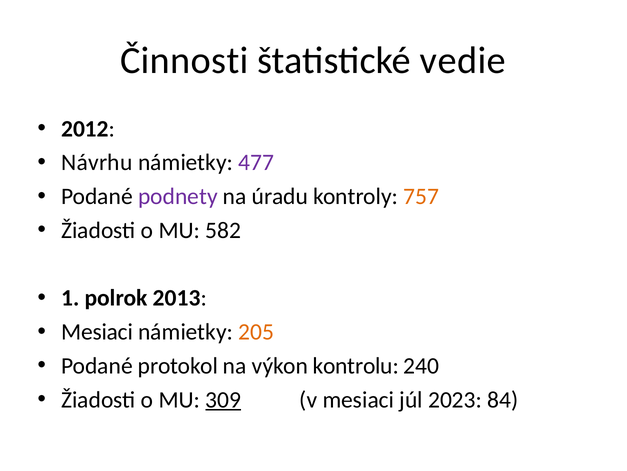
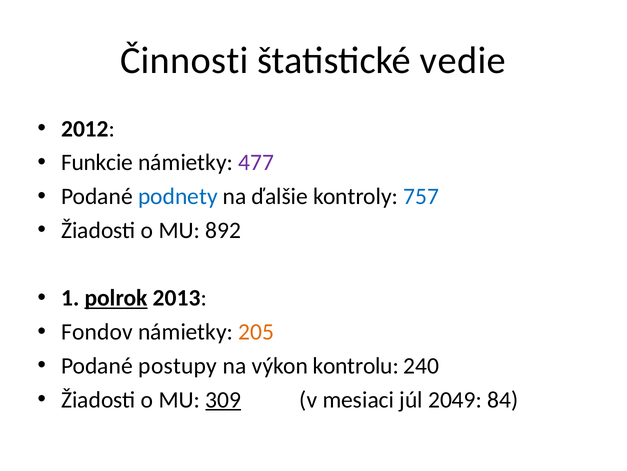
Návrhu: Návrhu -> Funkcie (97, 162)
podnety colour: purple -> blue (178, 196)
úradu: úradu -> ďalšie (280, 196)
757 colour: orange -> blue (421, 196)
582: 582 -> 892 (223, 230)
polrok underline: none -> present (116, 298)
Mesiaci: Mesiaci -> Fondov (97, 332)
protokol: protokol -> postupy (178, 365)
2023: 2023 -> 2049 (455, 399)
